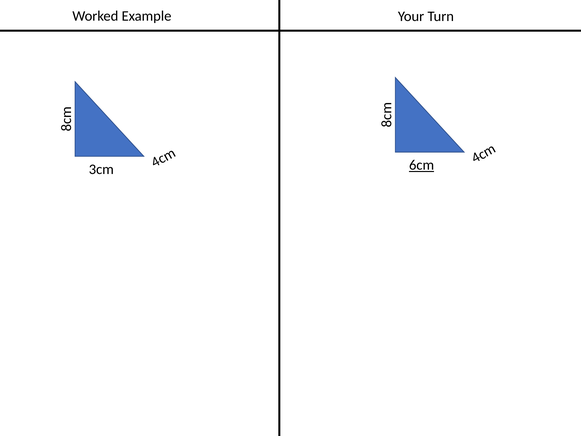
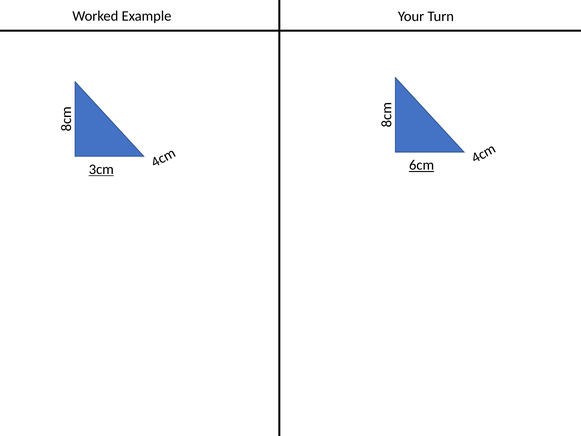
3cm underline: none -> present (101, 169)
